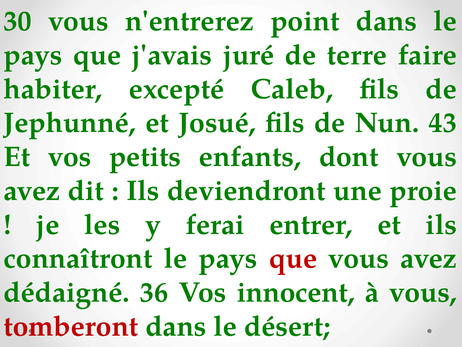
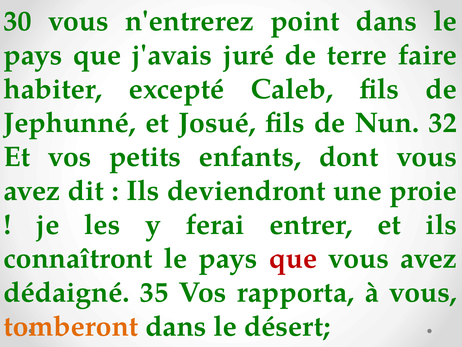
43: 43 -> 32 (443, 123)
36: 36 -> 35 (154, 292)
innocent: innocent -> rapporta (296, 292)
tomberont colour: red -> orange (71, 326)
